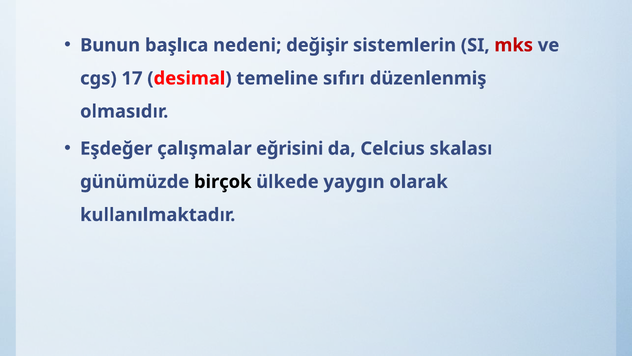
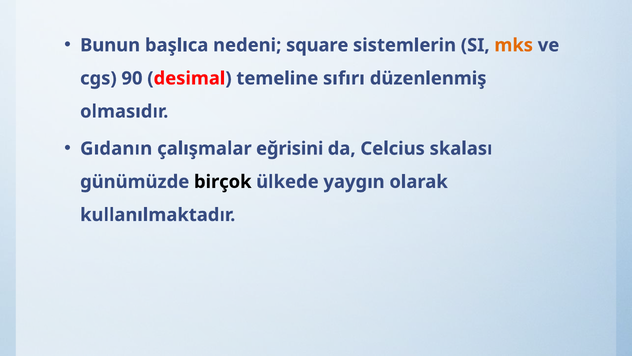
değişir: değişir -> square (317, 45)
mks colour: red -> orange (514, 45)
17: 17 -> 90 (132, 78)
Eşdeğer: Eşdeğer -> Gıdanın (116, 148)
